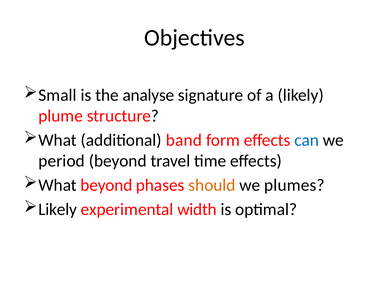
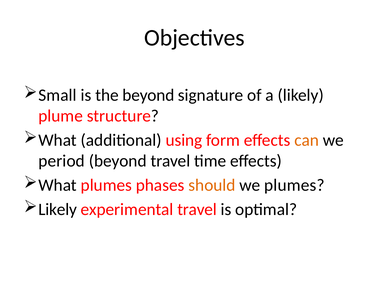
the analyse: analyse -> beyond (148, 95)
band: band -> using (184, 140)
can colour: blue -> orange (307, 140)
What beyond: beyond -> plumes (106, 185)
experimental width: width -> travel (197, 209)
